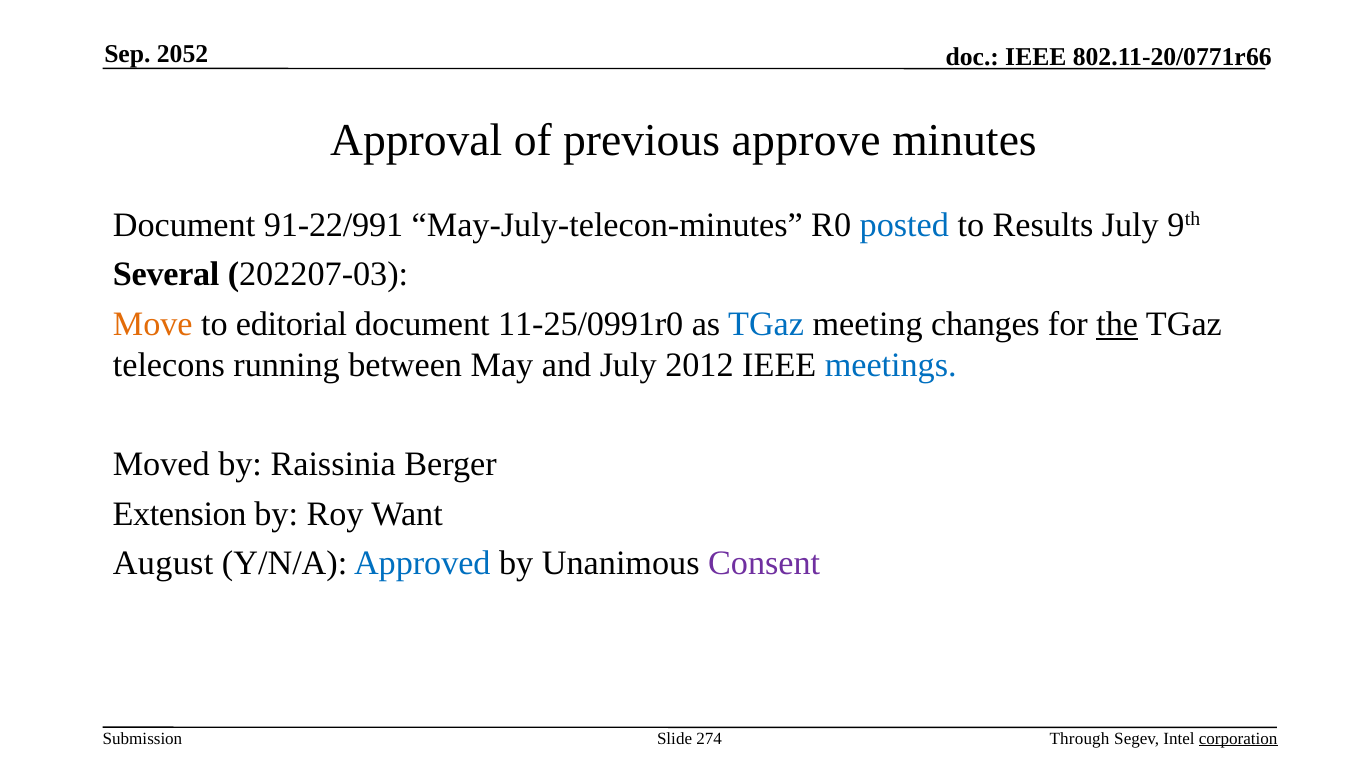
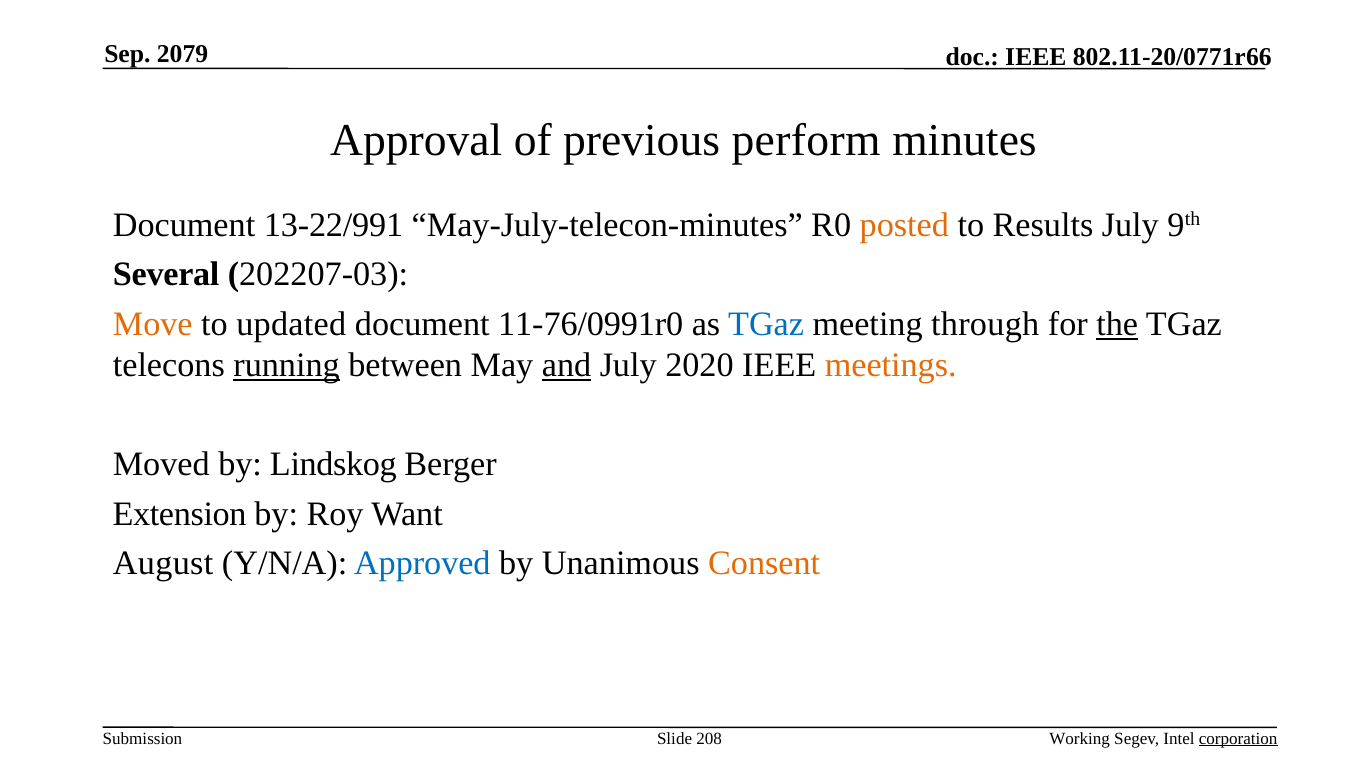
2052: 2052 -> 2079 (183, 54)
approve: approve -> perform (806, 140)
91-22/991: 91-22/991 -> 13-22/991 (334, 225)
posted colour: blue -> orange (904, 225)
editorial: editorial -> updated (291, 324)
11-25/0991r0: 11-25/0991r0 -> 11-76/0991r0 (591, 324)
changes: changes -> through (985, 324)
running underline: none -> present (287, 365)
and underline: none -> present (567, 365)
2012: 2012 -> 2020 (699, 365)
meetings colour: blue -> orange (891, 365)
Raissinia: Raissinia -> Lindskog (333, 464)
Consent colour: purple -> orange (764, 563)
274: 274 -> 208 (709, 738)
Through: Through -> Working (1080, 738)
